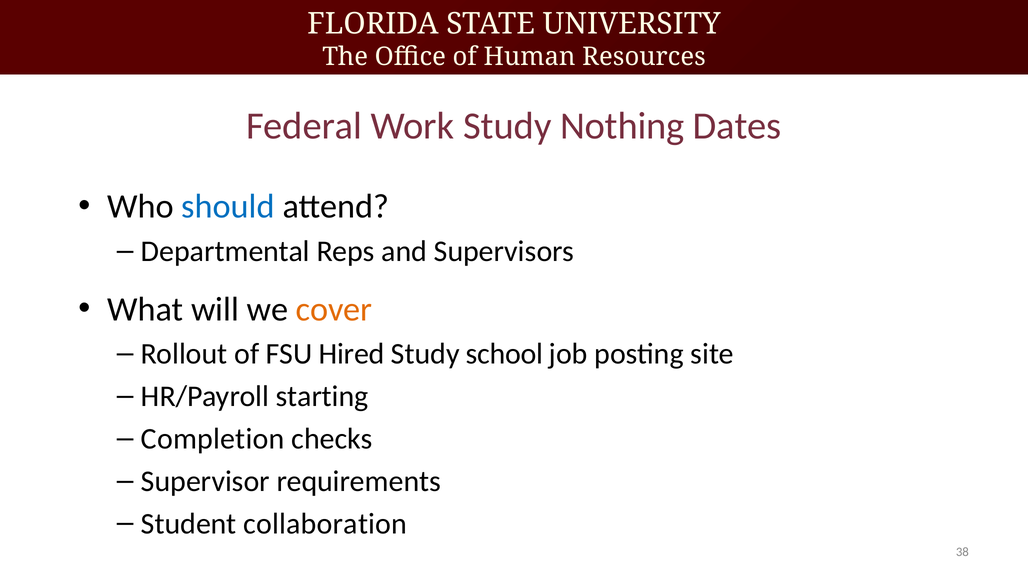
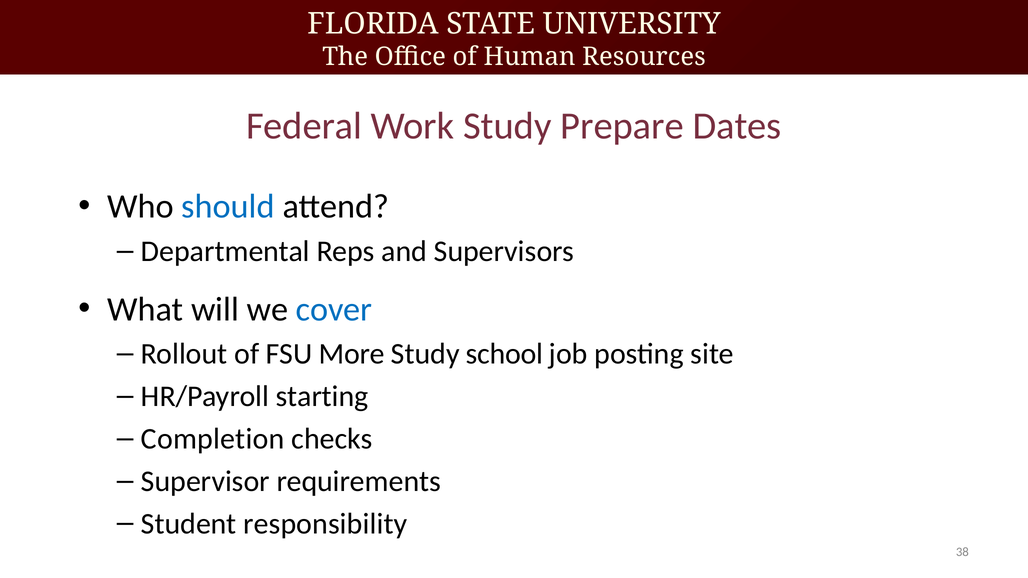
Nothing: Nothing -> Prepare (622, 126)
cover colour: orange -> blue (334, 310)
Hired: Hired -> More (352, 354)
collaboration: collaboration -> responsibility (325, 524)
